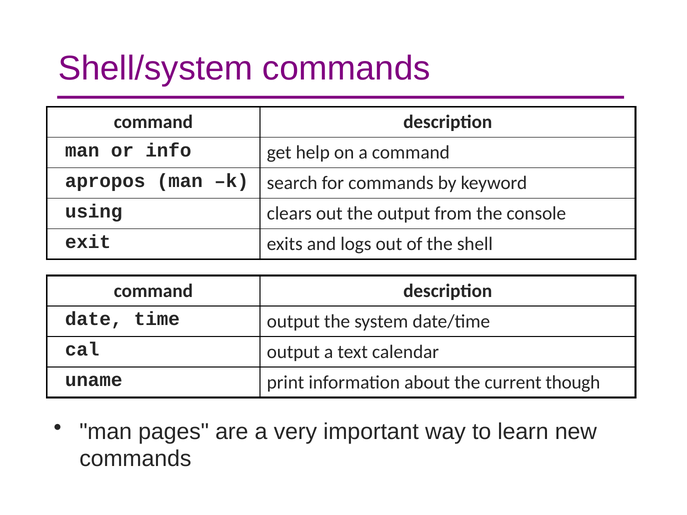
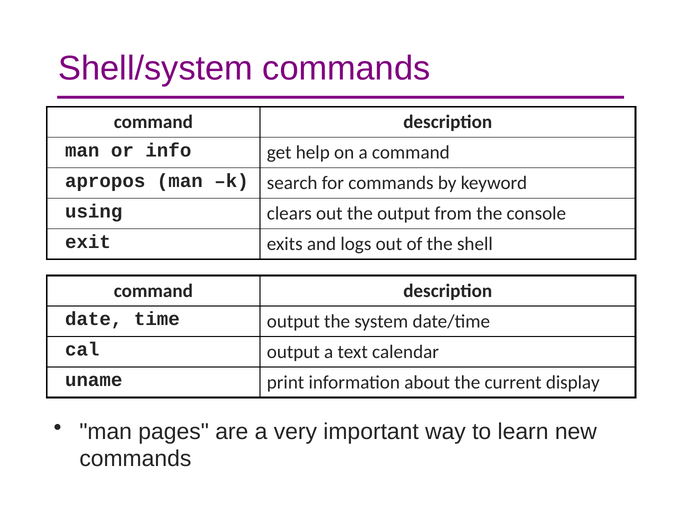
though: though -> display (573, 383)
